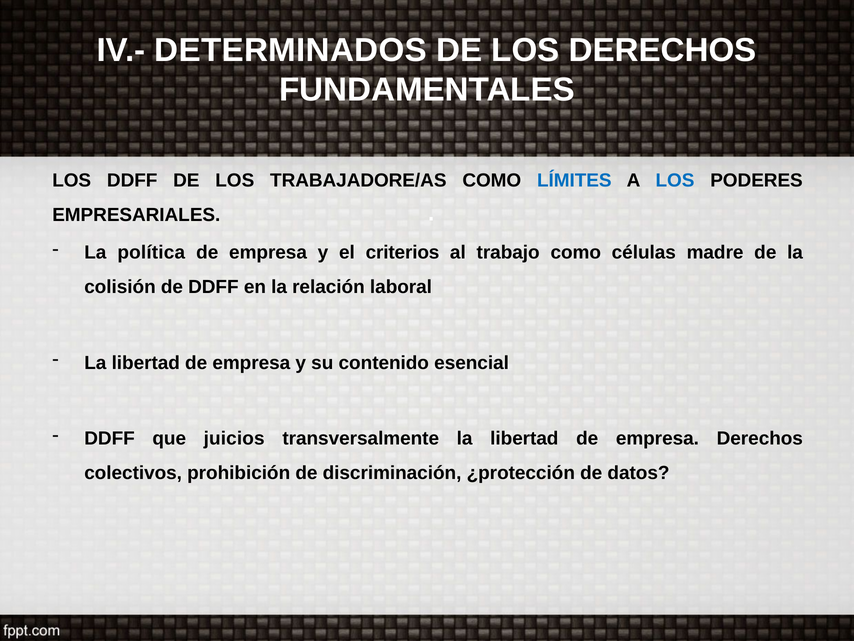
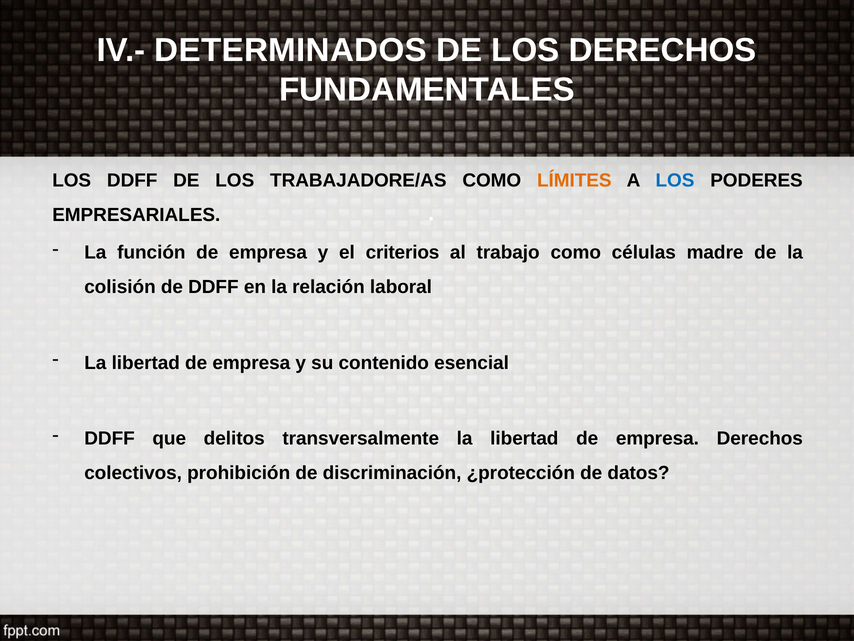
LÍMITES colour: blue -> orange (574, 180)
política: política -> función (151, 252)
juicios: juicios -> delitos (234, 438)
